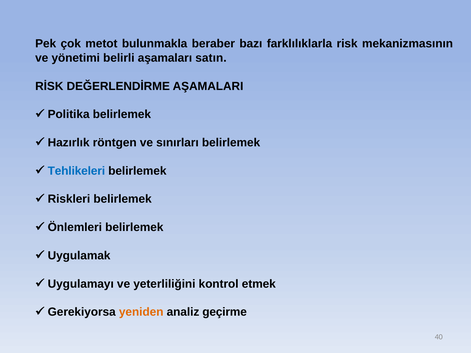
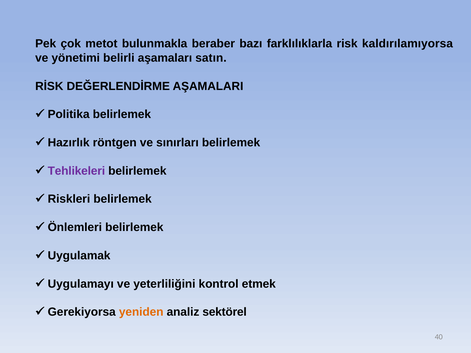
mekanizmasının: mekanizmasının -> kaldırılamıyorsa (407, 44)
Tehlikeleri colour: blue -> purple (76, 171)
geçirme: geçirme -> sektörel (225, 312)
